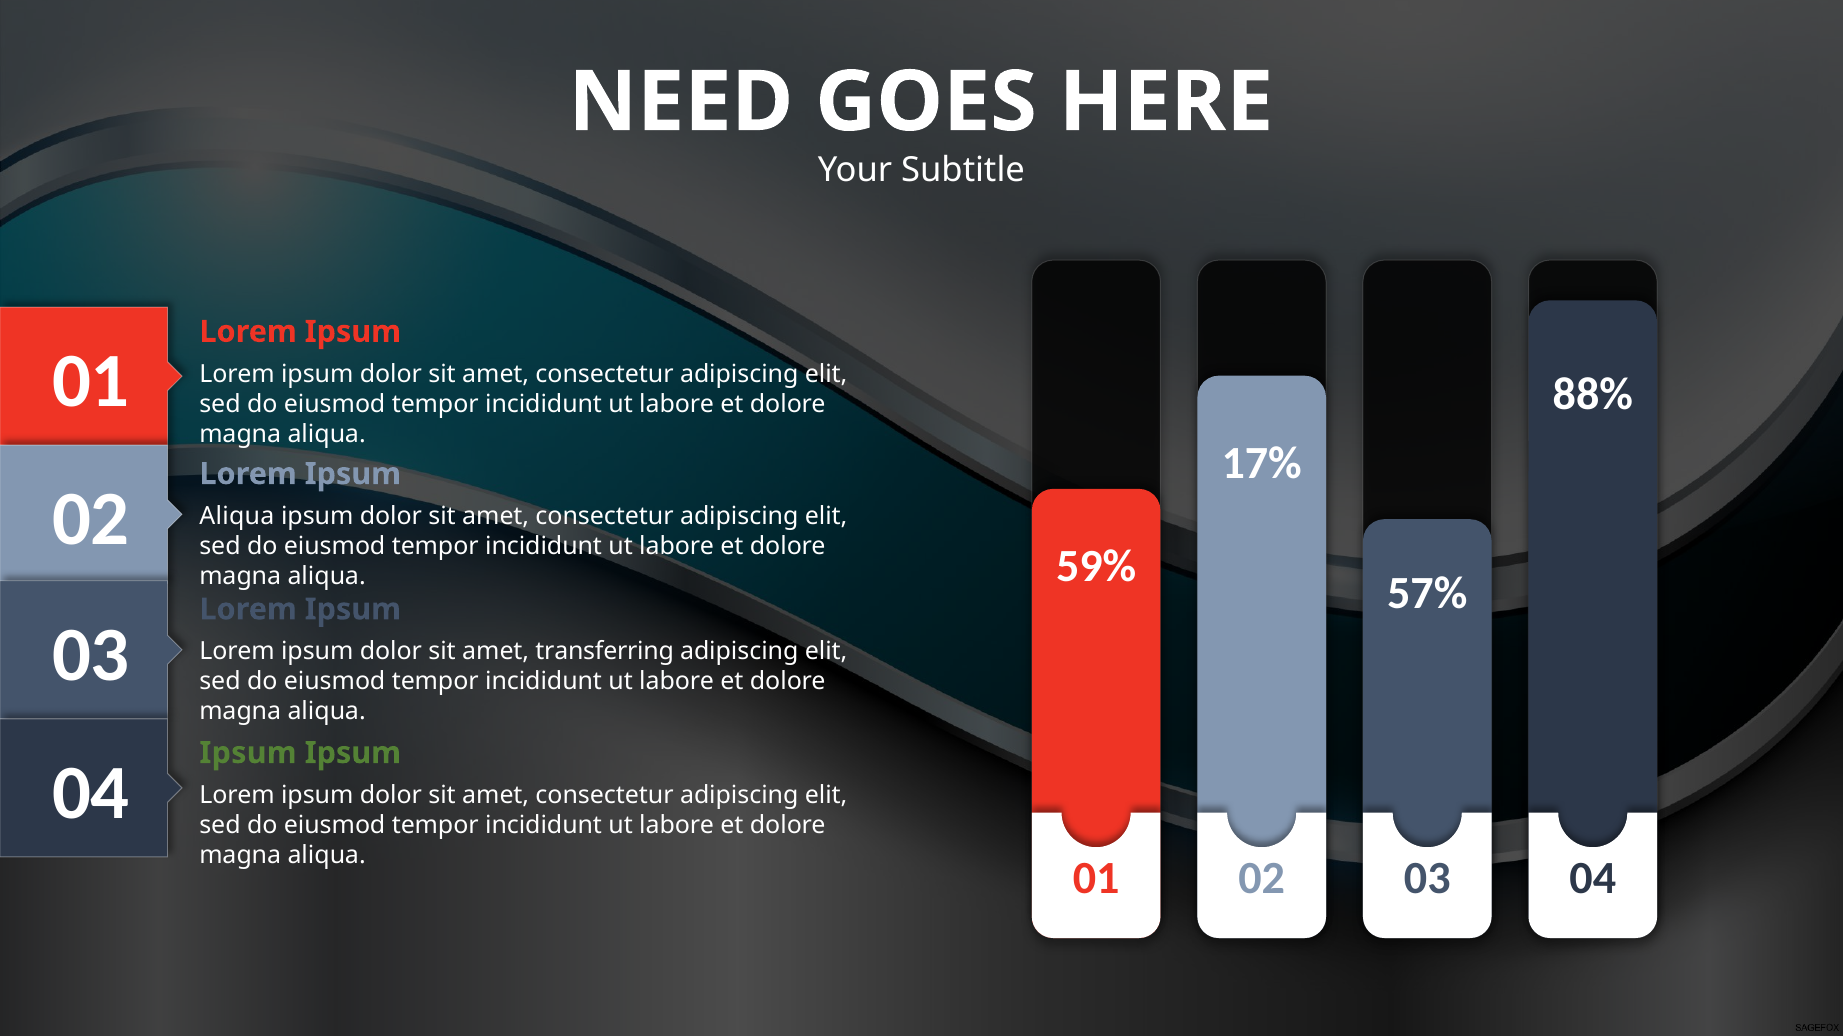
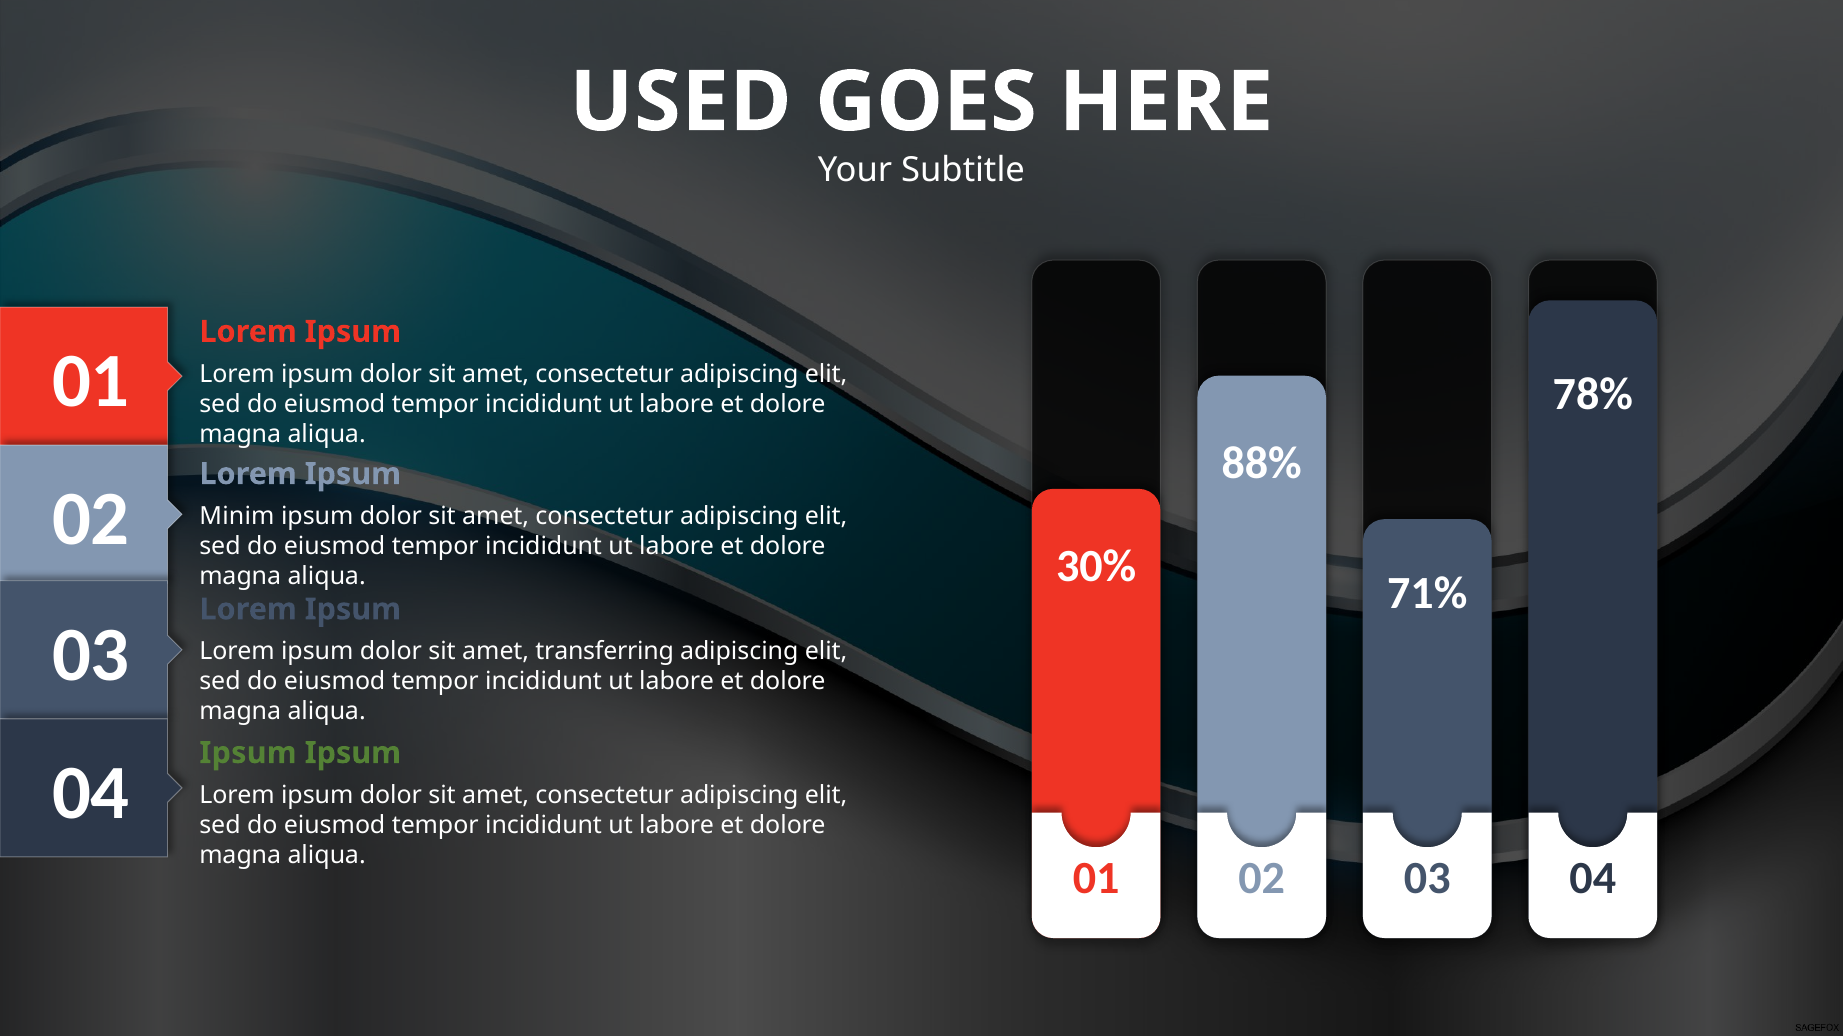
NEED: NEED -> USED (680, 102)
88%: 88% -> 78% (1593, 395)
17%: 17% -> 88% (1262, 463)
Aliqua: Aliqua -> Minim (237, 517)
59%: 59% -> 30% (1096, 566)
57%: 57% -> 71% (1427, 594)
